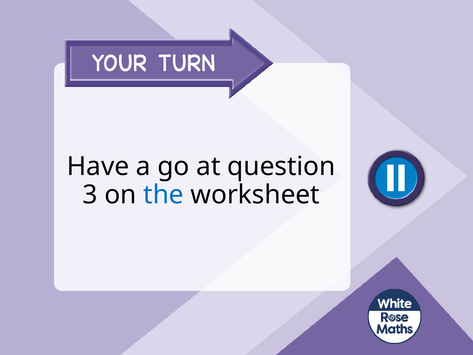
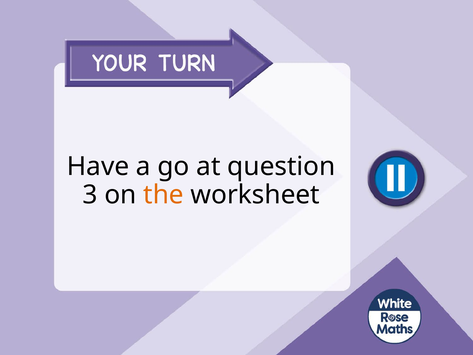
the colour: blue -> orange (164, 195)
